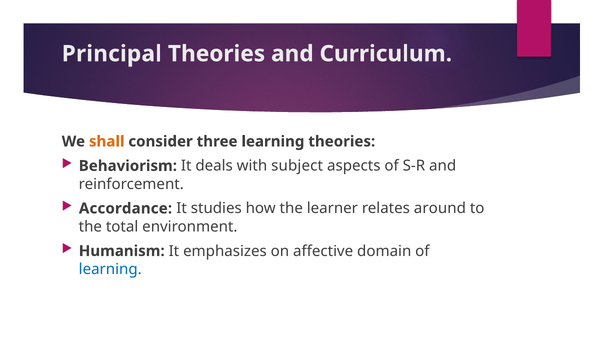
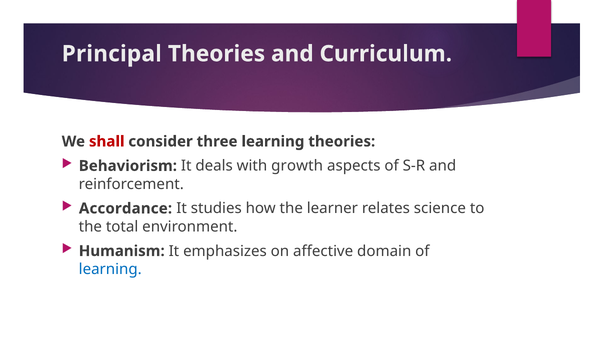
shall colour: orange -> red (107, 141)
subject: subject -> growth (297, 166)
around: around -> science (440, 208)
